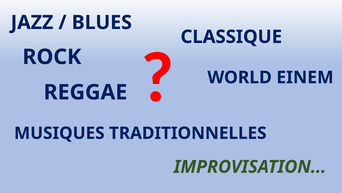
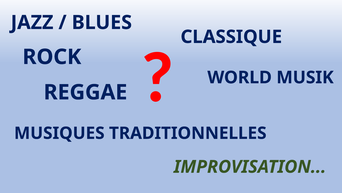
EINEM: EINEM -> MUSIK (305, 77)
